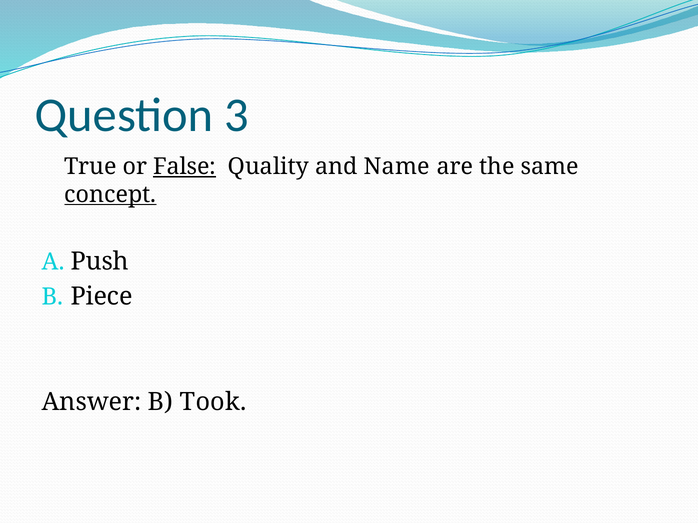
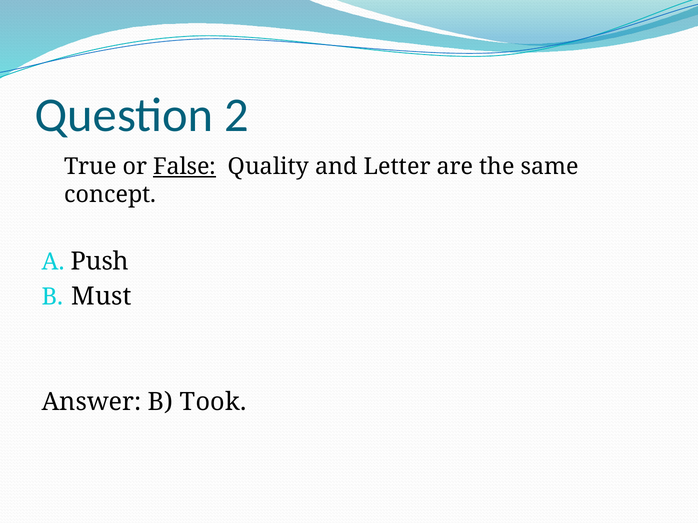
3: 3 -> 2 (237, 115)
Name: Name -> Letter (397, 167)
concept underline: present -> none (110, 195)
Piece: Piece -> Must (101, 297)
